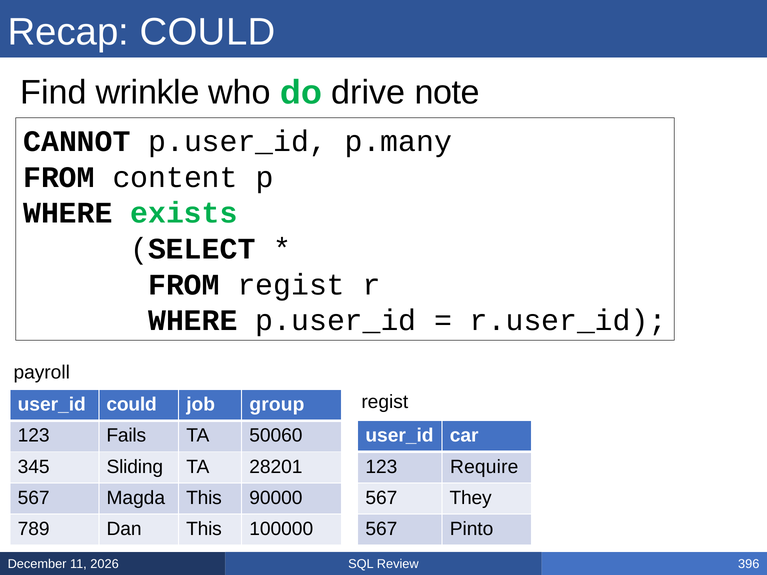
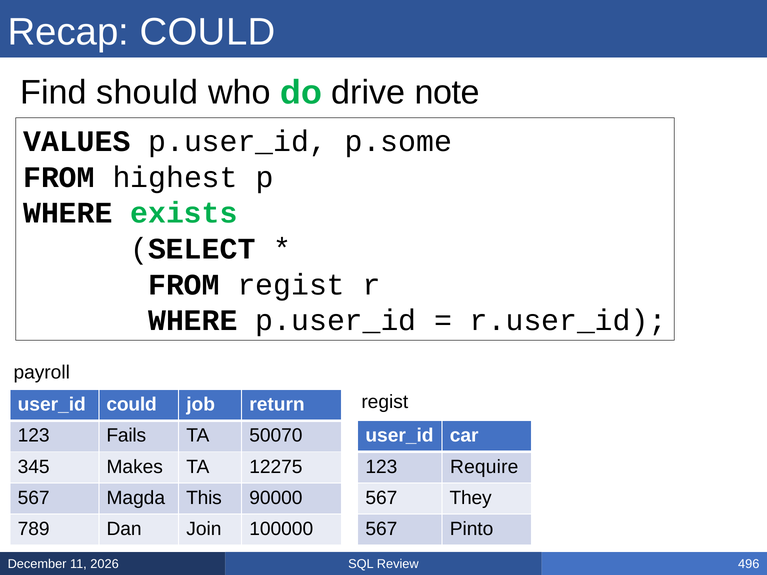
wrinkle: wrinkle -> should (147, 92)
CANNOT: CANNOT -> VALUES (77, 142)
p.many: p.many -> p.some (398, 142)
content: content -> highest (175, 177)
group: group -> return (277, 405)
50060: 50060 -> 50070 (276, 436)
Sliding: Sliding -> Makes (135, 467)
28201: 28201 -> 12275 (276, 467)
Dan This: This -> Join (204, 529)
396: 396 -> 496 (749, 564)
